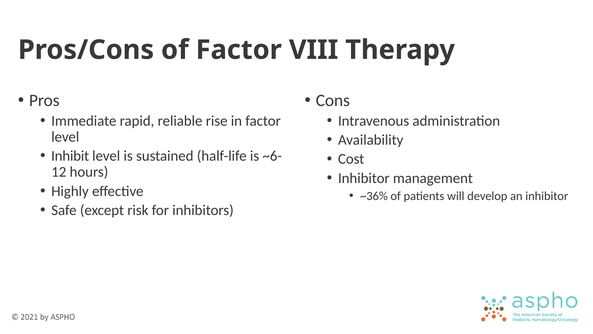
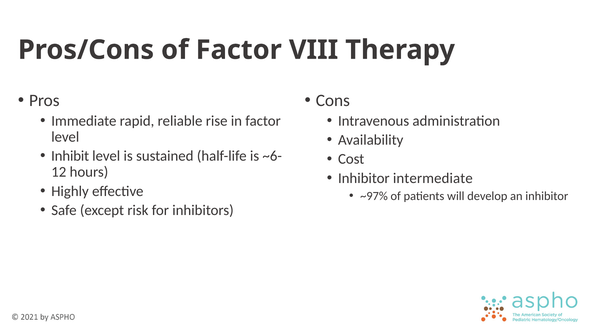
management: management -> intermediate (433, 178)
~36%: ~36% -> ~97% (374, 196)
